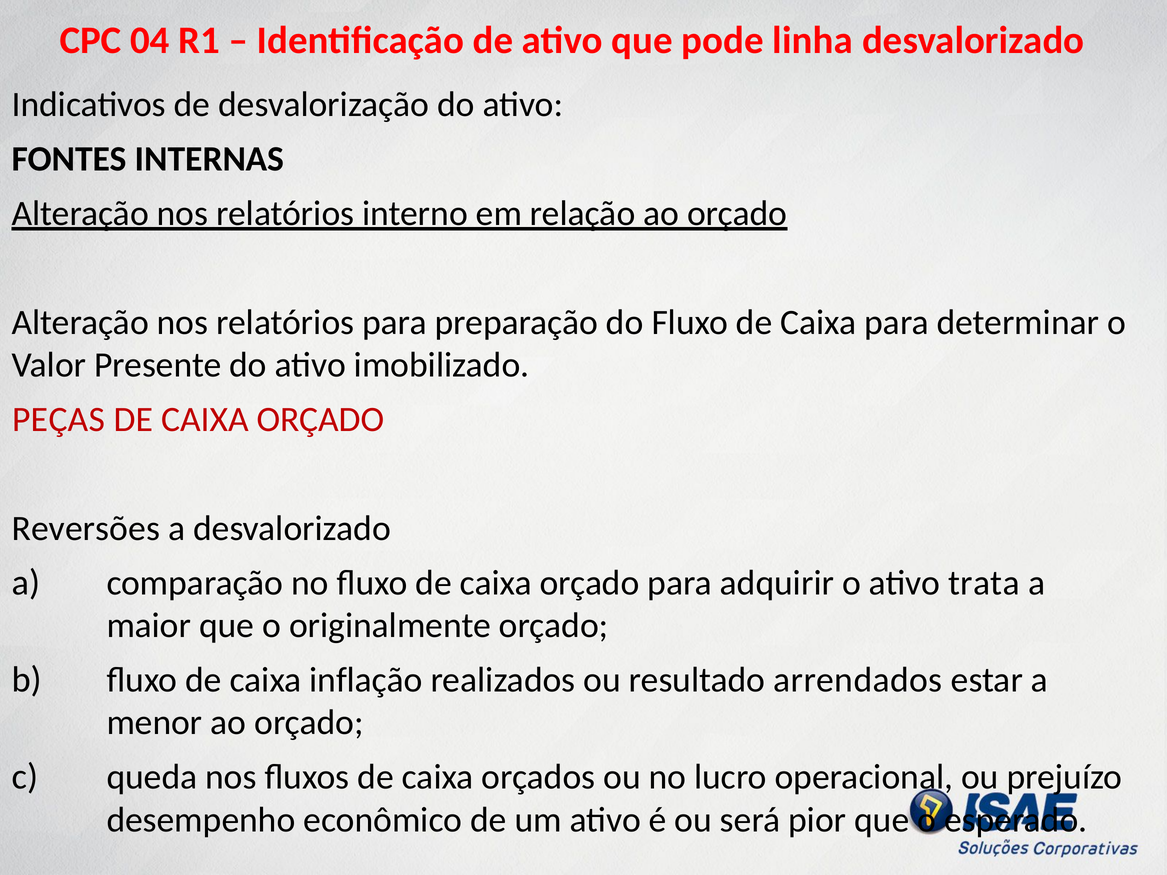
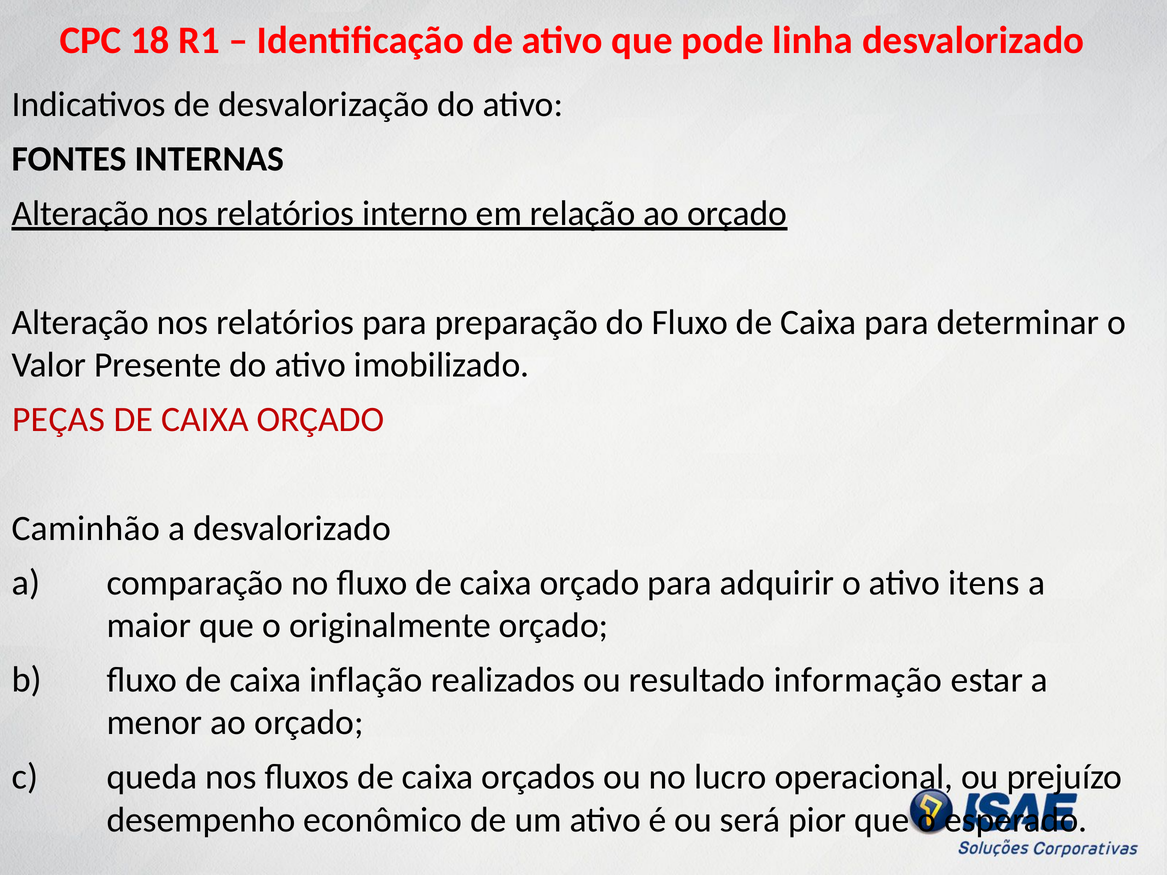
04: 04 -> 18 (150, 40)
Reversões: Reversões -> Caminhão (86, 529)
trata: trata -> itens (984, 583)
arrendados: arrendados -> informação (858, 680)
